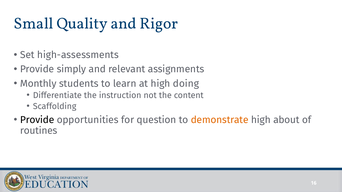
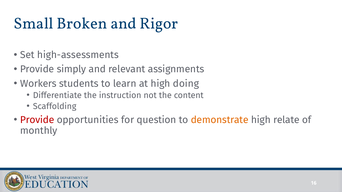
Quality: Quality -> Broken (82, 24)
Monthly: Monthly -> Workers (38, 84)
Provide colour: black -> red (37, 120)
about: about -> relate (286, 120)
routines: routines -> monthly (39, 131)
